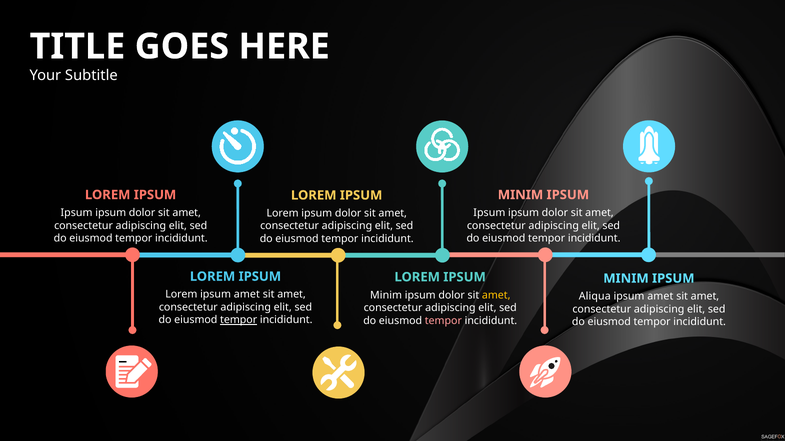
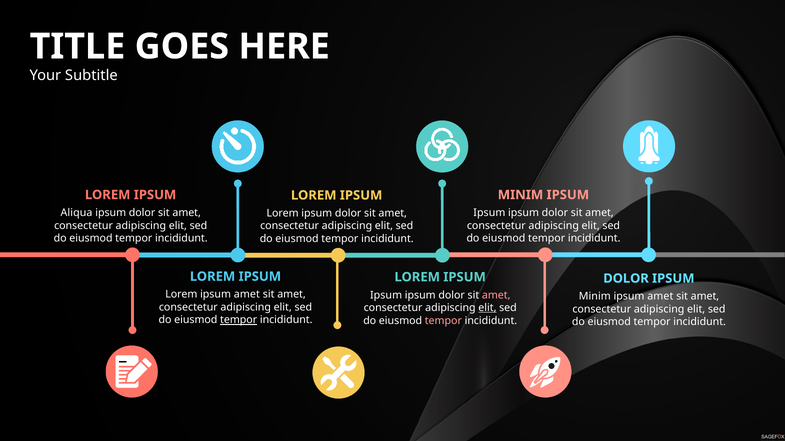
Ipsum: Ipsum -> Aliqua (76, 213)
MINIM: MINIM -> DOLOR (626, 279)
Minim: Minim -> Ipsum (386, 295)
amet colour: yellow -> pink (496, 295)
Aliqua: Aliqua -> Minim (595, 297)
elit underline: none -> present (487, 308)
